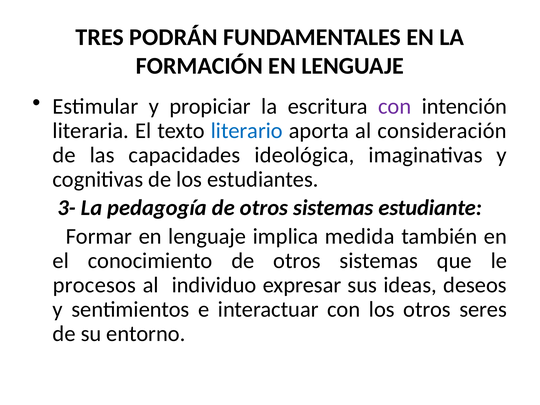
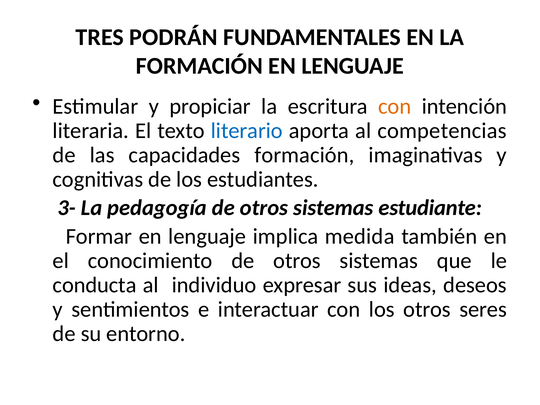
con colour: purple -> orange (395, 106)
consideración: consideración -> competencias (442, 131)
capacidades ideológica: ideológica -> formación (304, 155)
procesos: procesos -> conducta (95, 285)
